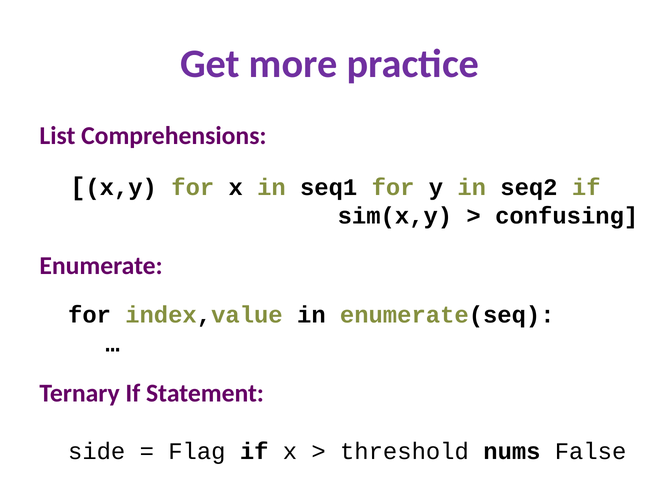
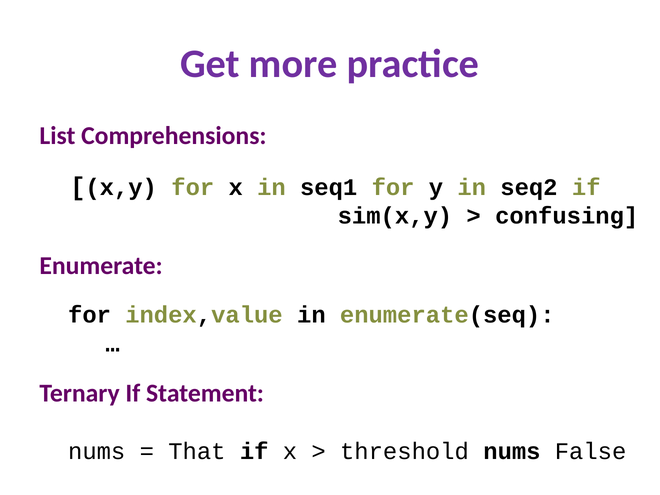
side: side -> nums (97, 451)
Flag: Flag -> That (197, 451)
